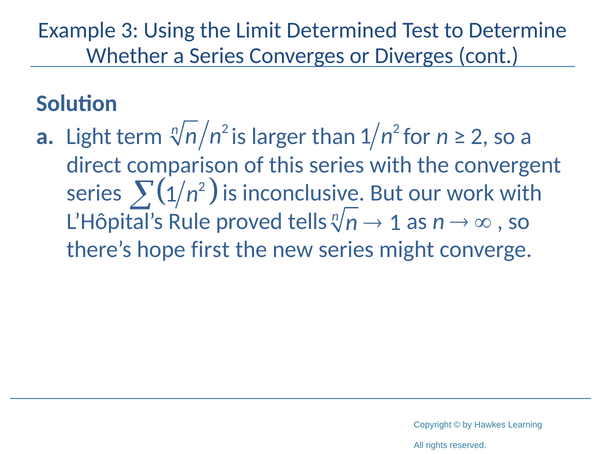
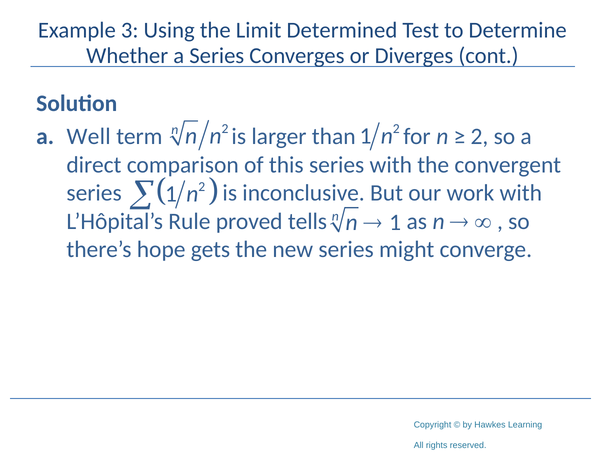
Light: Light -> Well (89, 136)
first: first -> gets (210, 249)
